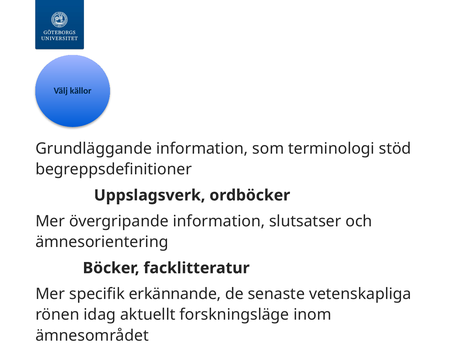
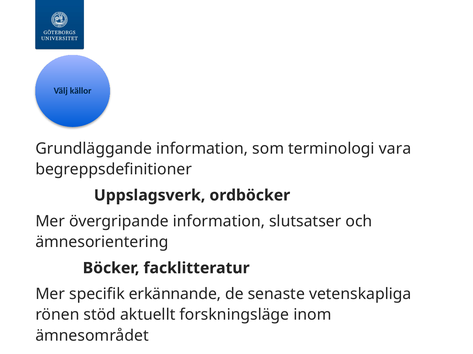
stöd: stöd -> vara (395, 149)
idag: idag -> stöd (100, 315)
